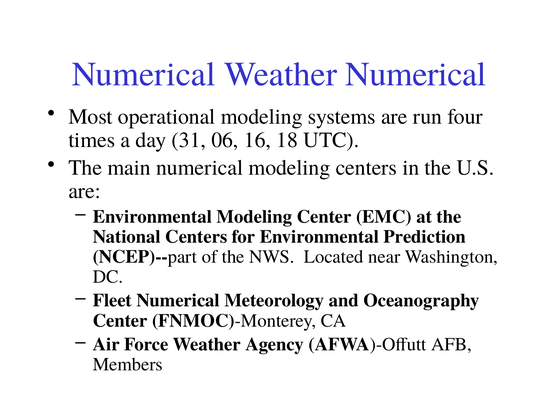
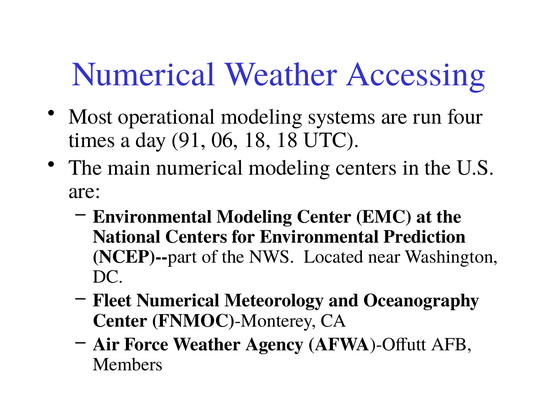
Weather Numerical: Numerical -> Accessing (416, 74)
31: 31 -> 91 (189, 140)
06 16: 16 -> 18 (257, 140)
